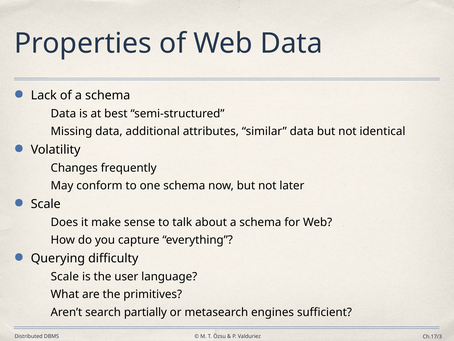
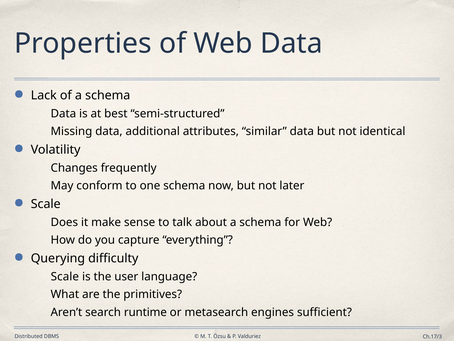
partially: partially -> runtime (145, 312)
